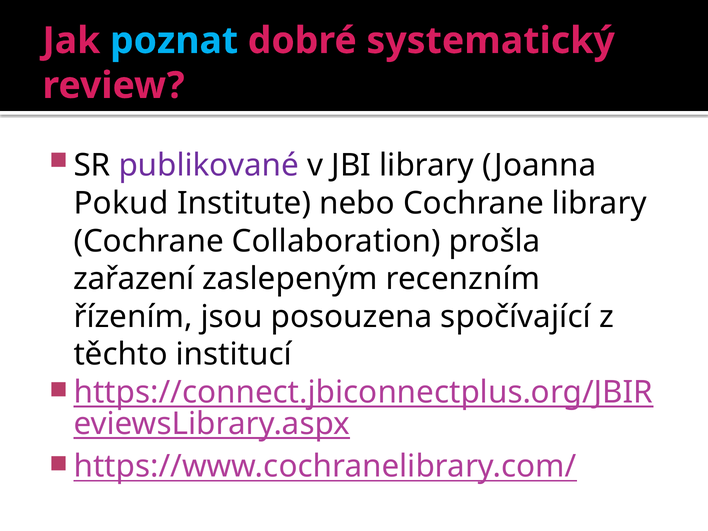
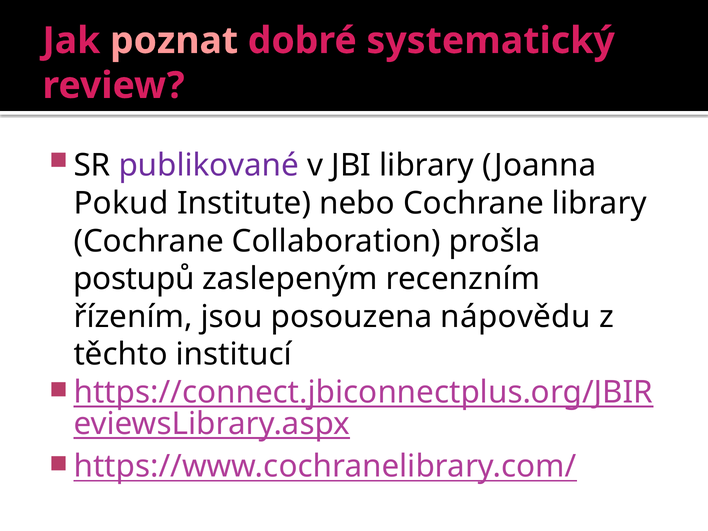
poznat colour: light blue -> pink (174, 41)
zařazení: zařazení -> postupů (134, 279)
spočívající: spočívající -> nápovědu (516, 317)
